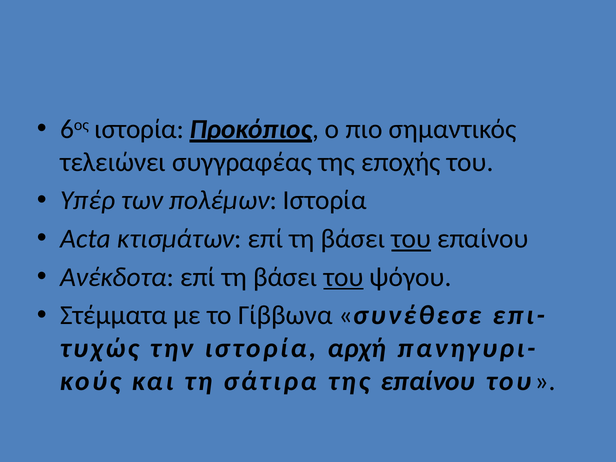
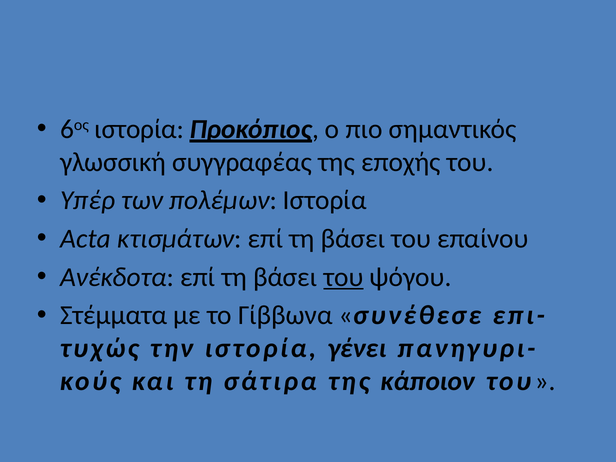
τελειώνει: τελειώνει -> γλωσσική (113, 162)
του underline: present -> none (411, 239)
αρχή: αρχή -> γένει (357, 348)
της επαίνου: επαίνου -> κάποιον (428, 381)
